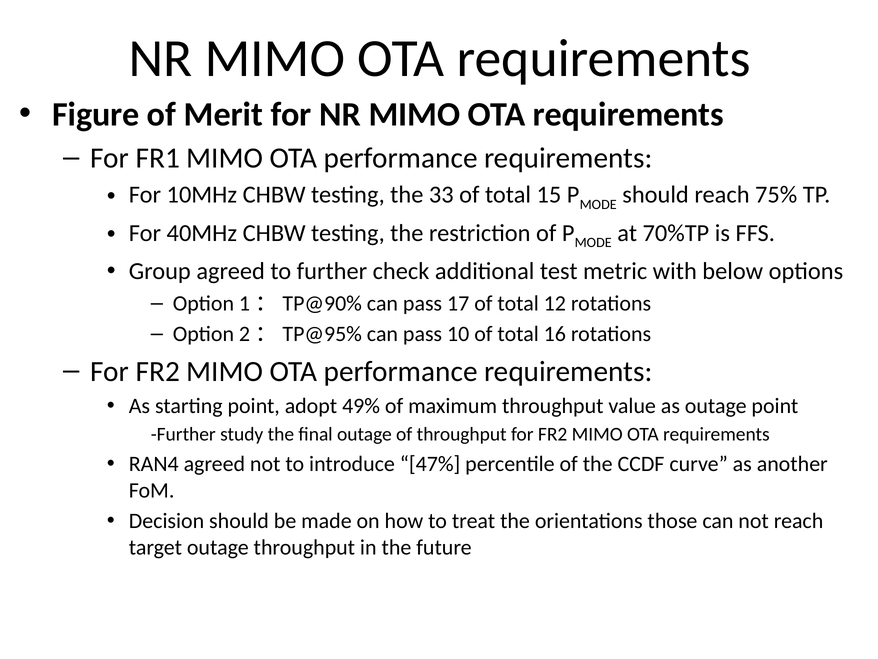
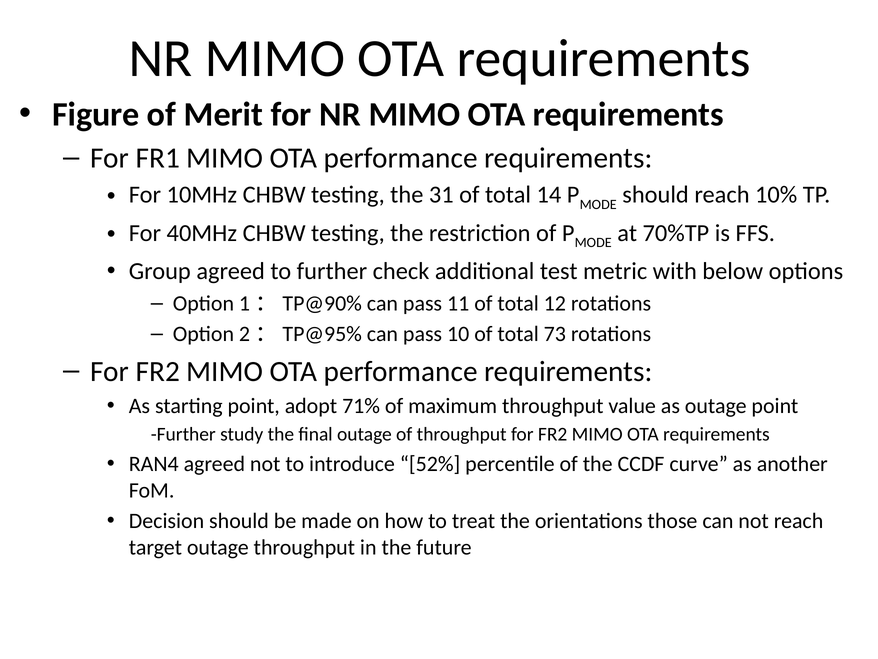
33: 33 -> 31 (441, 195)
15: 15 -> 14 (549, 195)
75%: 75% -> 10% (776, 195)
17: 17 -> 11 (458, 303)
16: 16 -> 73 (555, 334)
49%: 49% -> 71% (361, 406)
47%: 47% -> 52% (430, 464)
